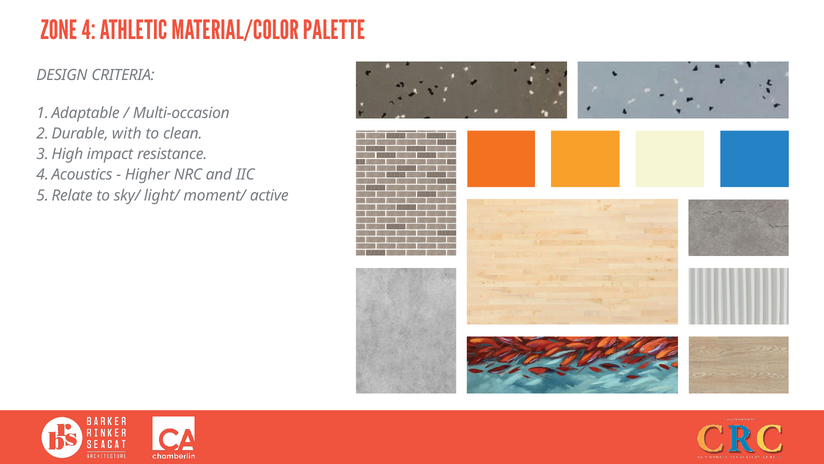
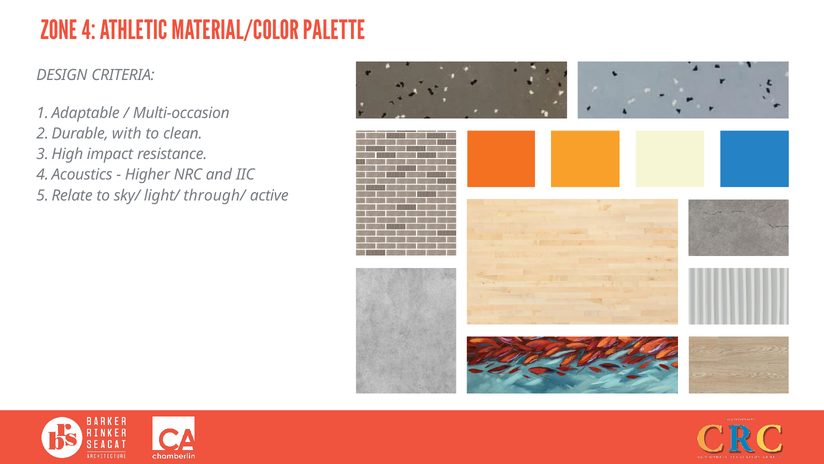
moment/: moment/ -> through/ (215, 195)
